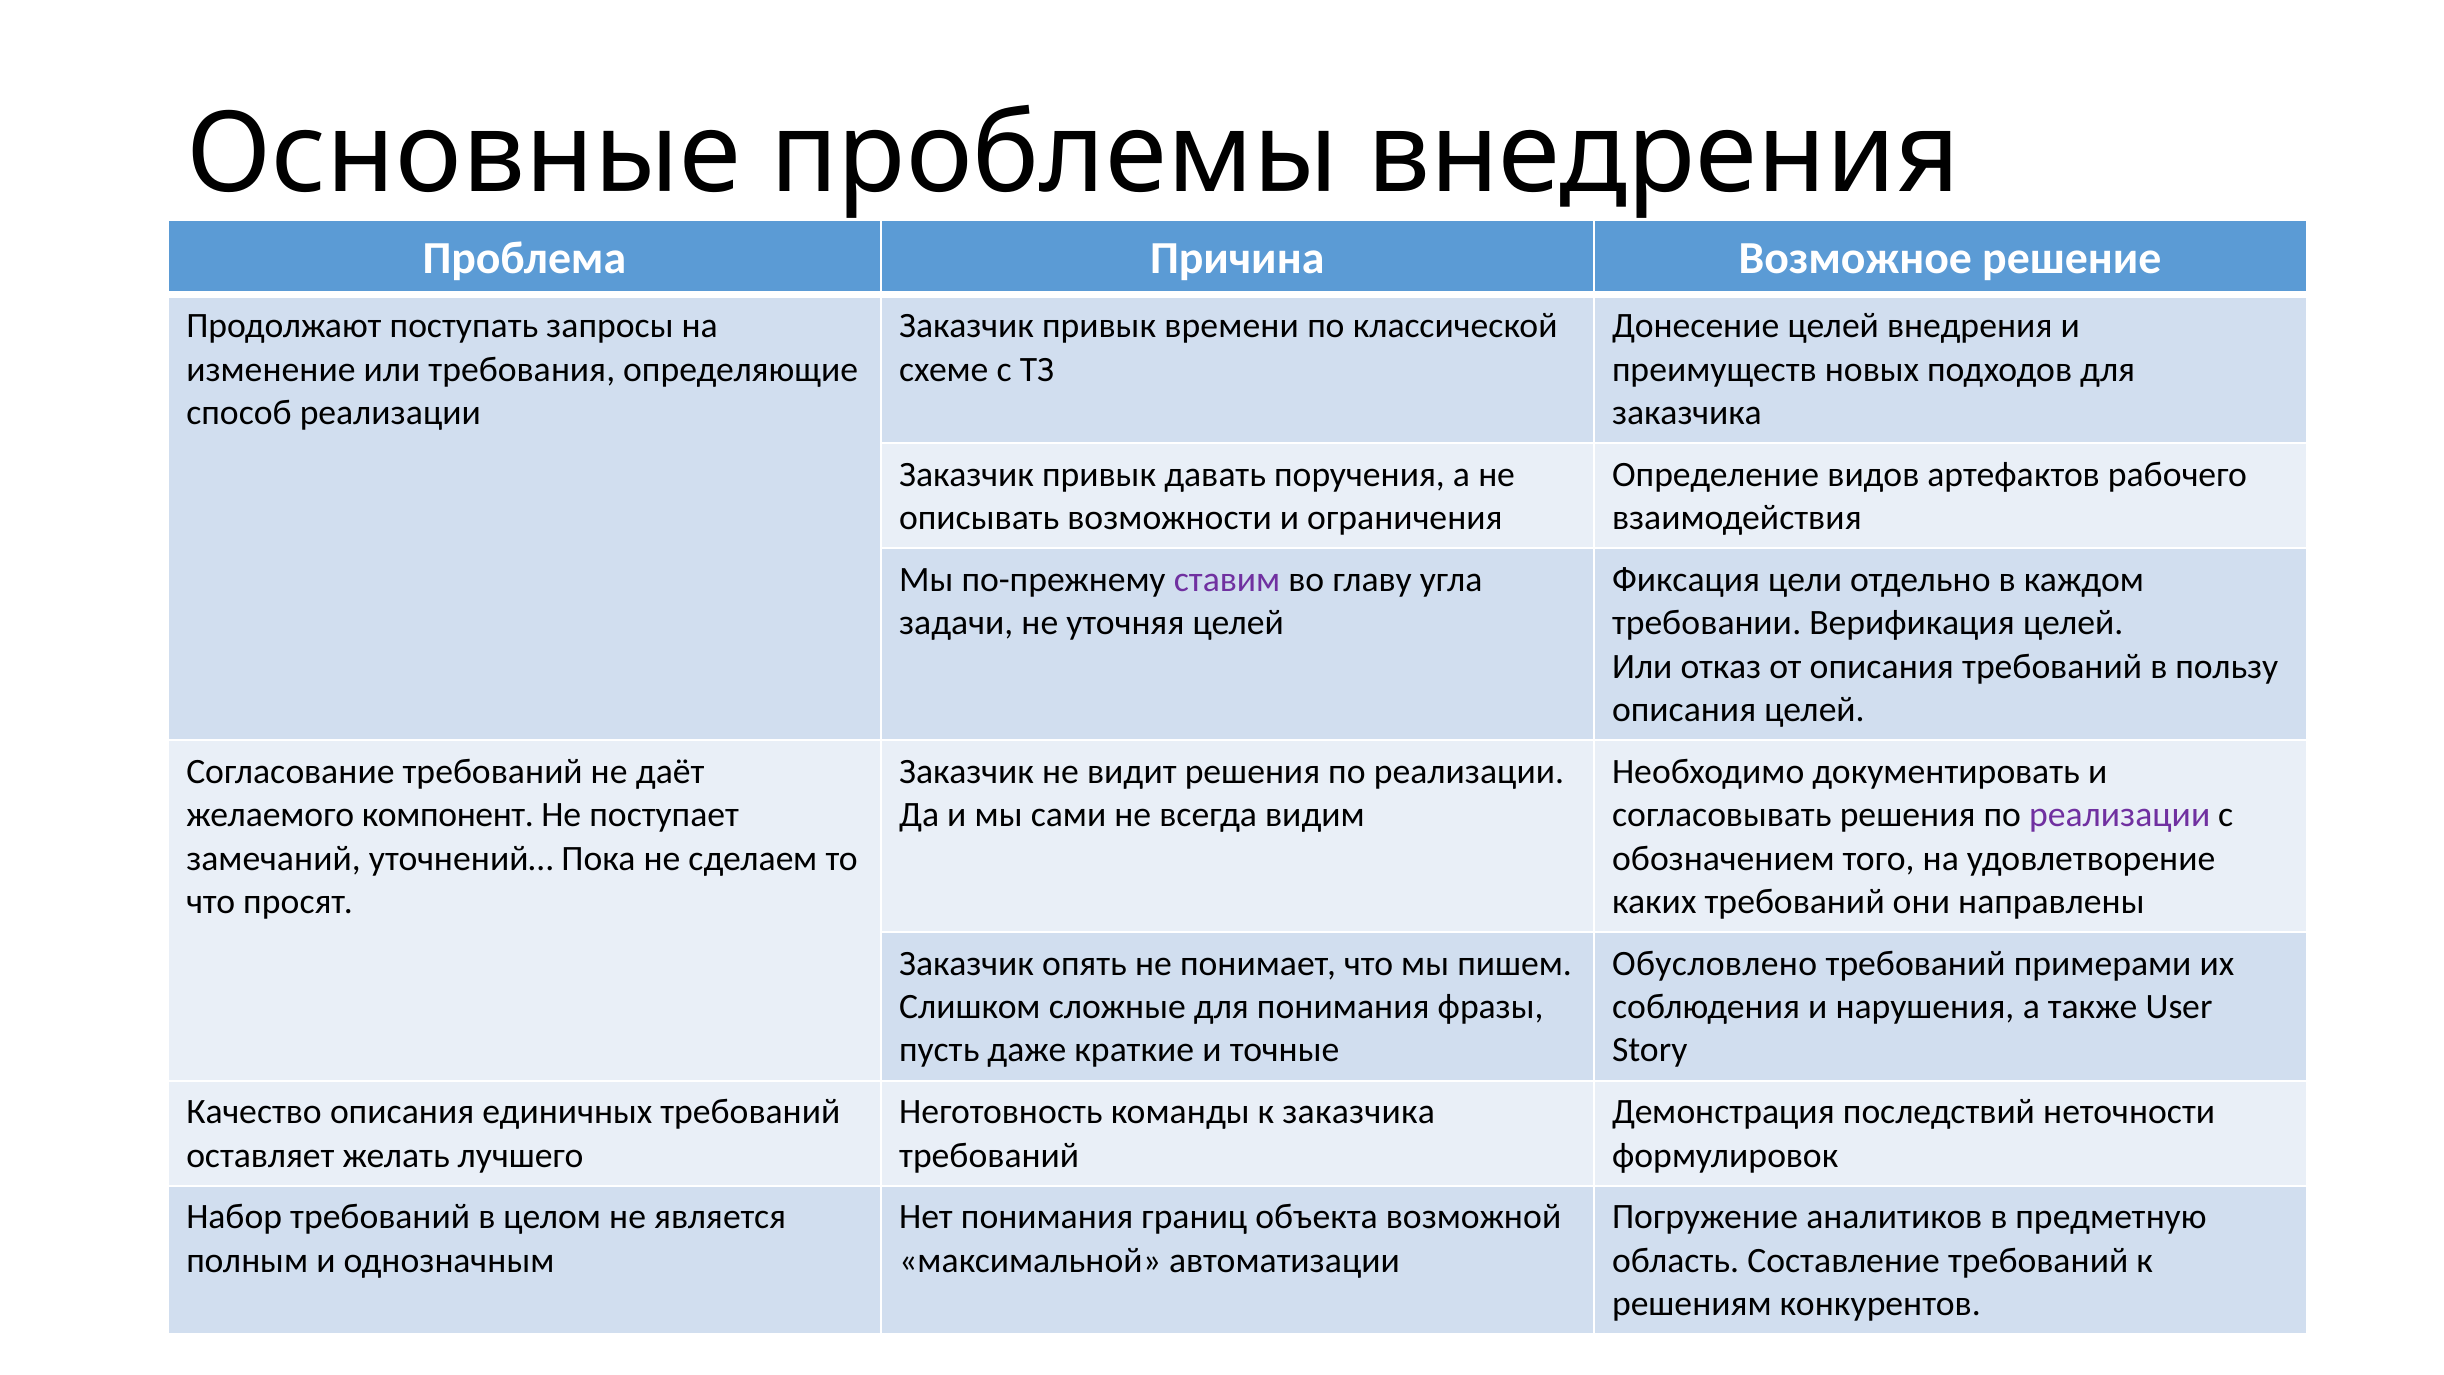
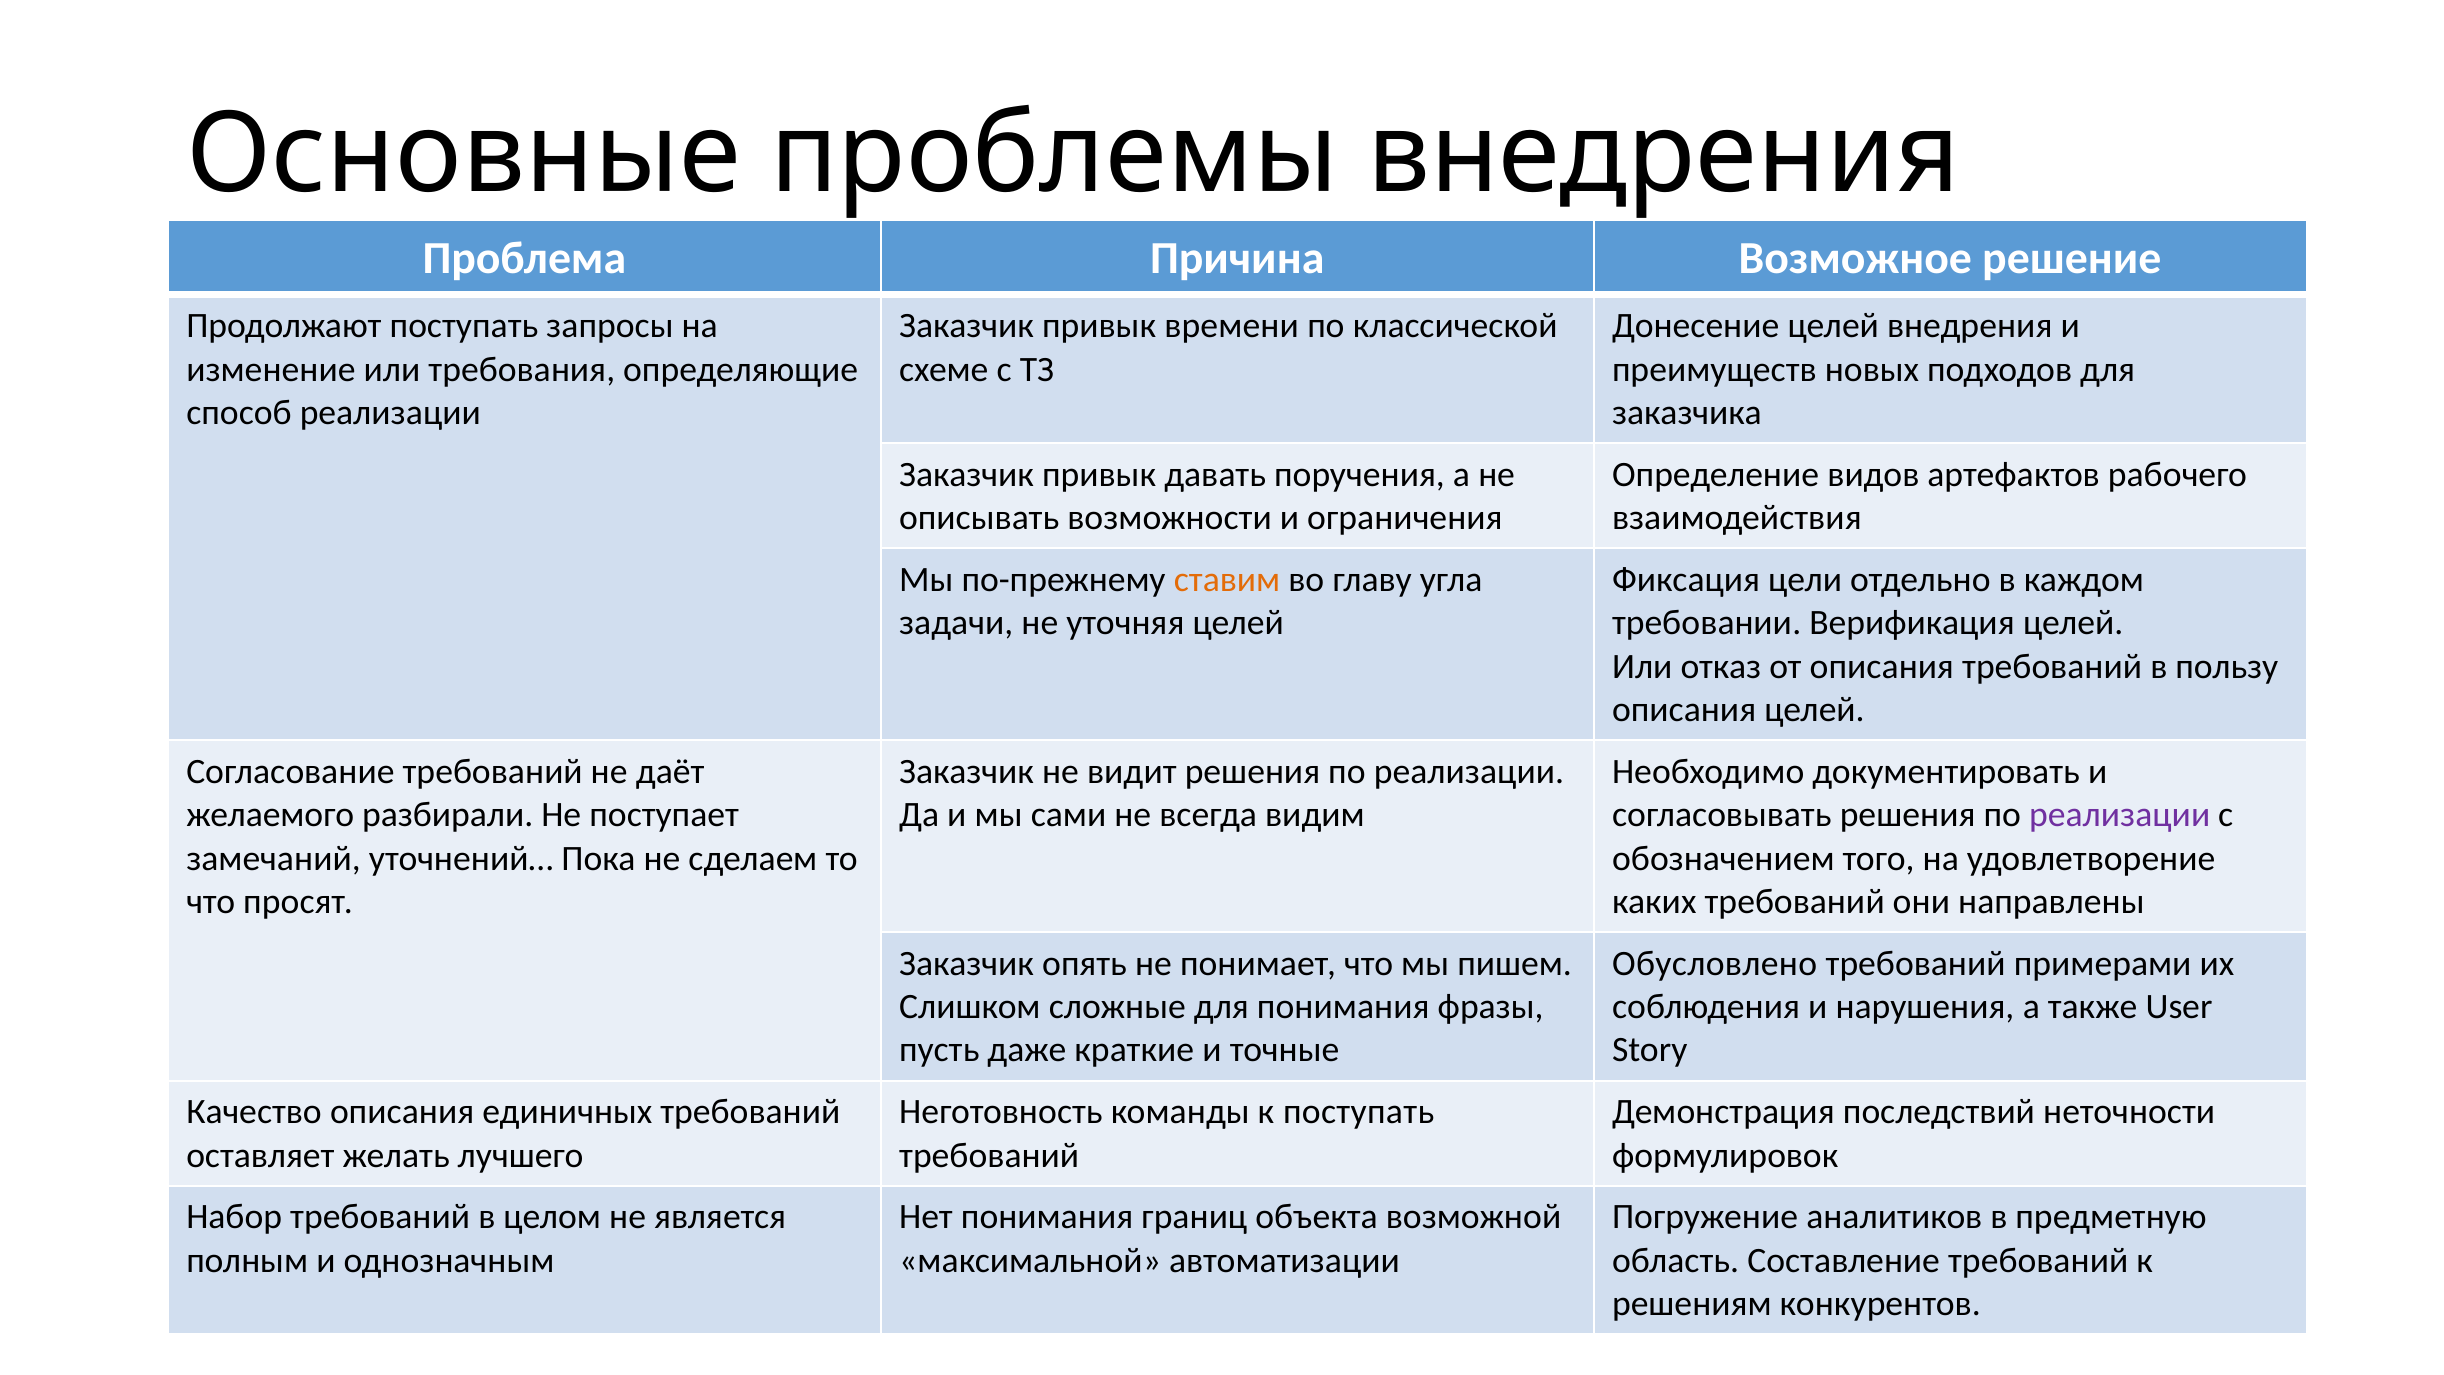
ставим colour: purple -> orange (1227, 579)
компонент: компонент -> разбирали (448, 815)
к заказчика: заказчика -> поступать (1359, 1112)
